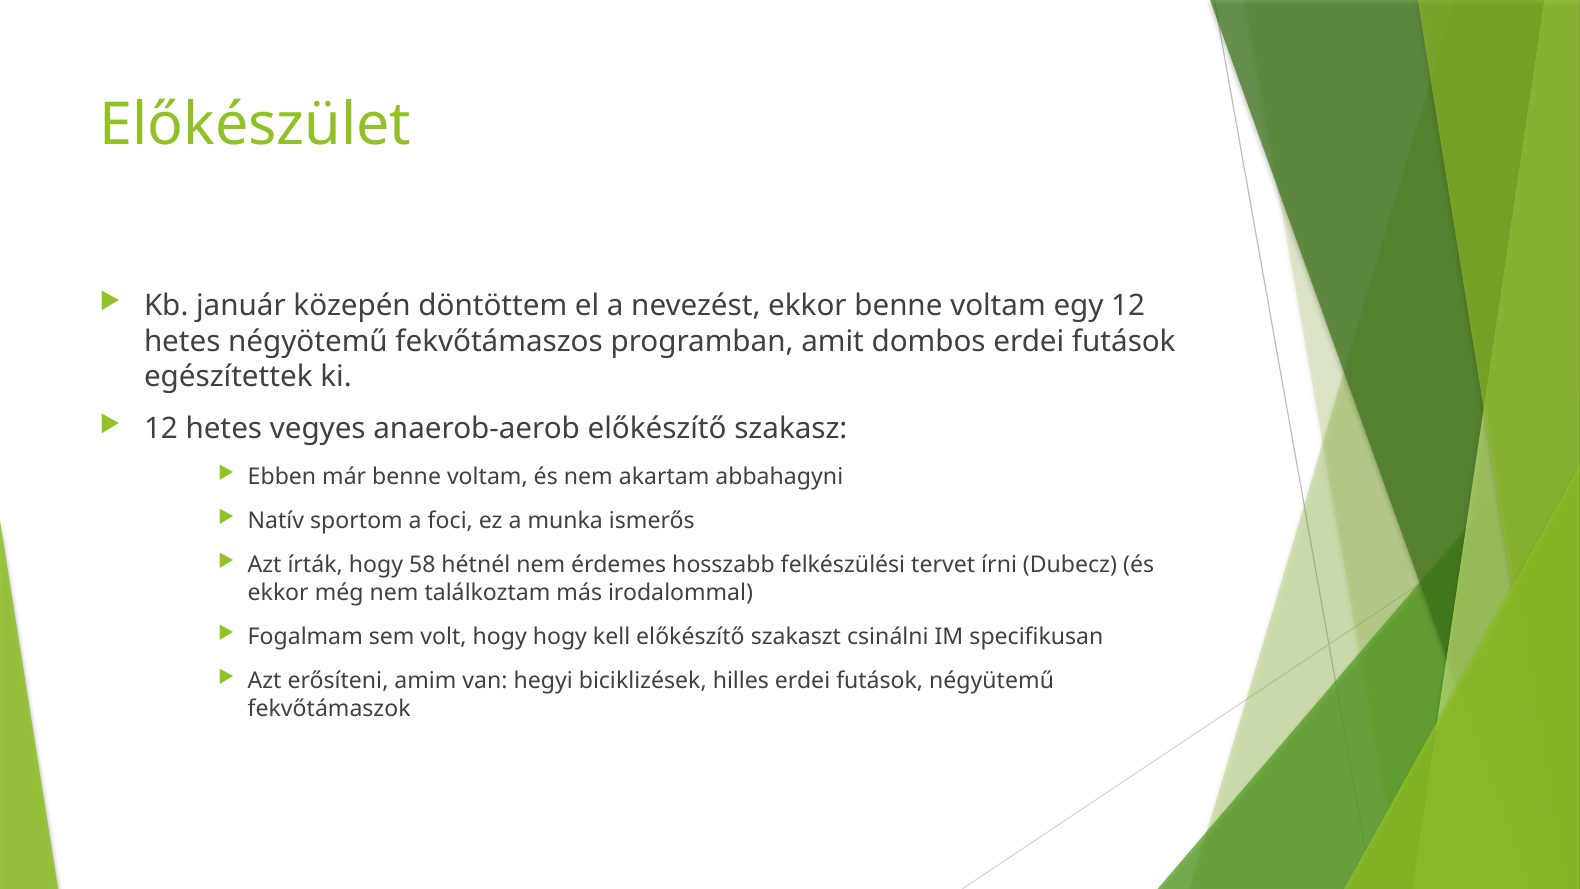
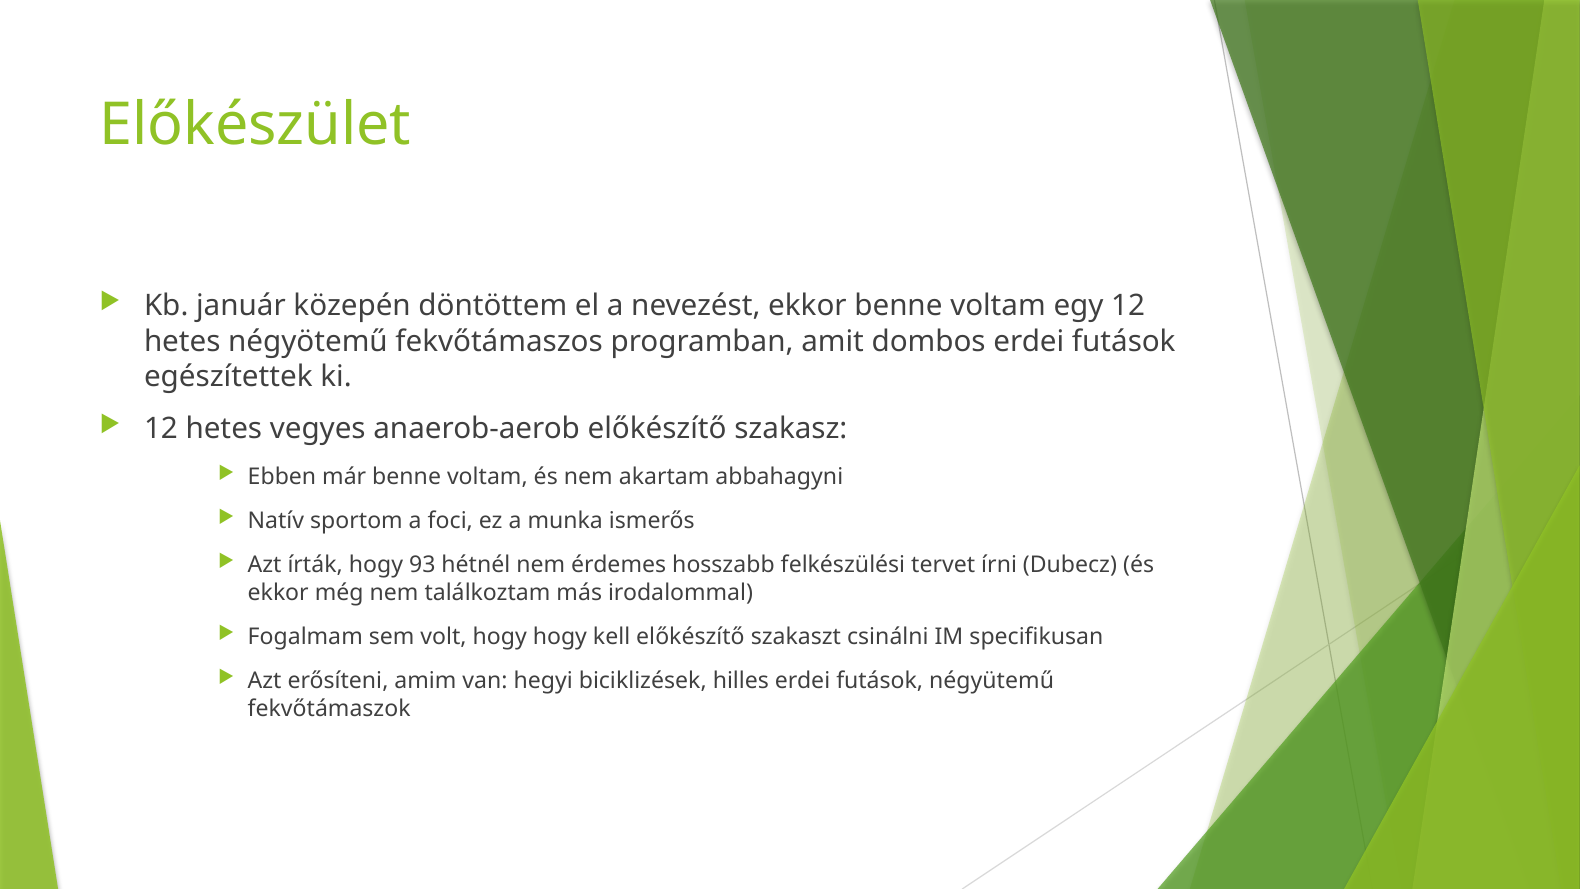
58: 58 -> 93 (422, 565)
